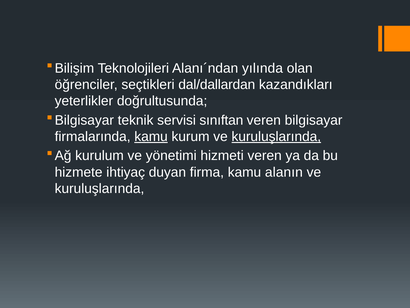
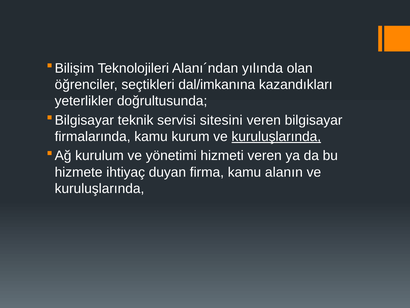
dal/dallardan: dal/dallardan -> dal/imkanına (217, 84)
sınıftan: sınıftan -> sitesini (221, 120)
kamu underline: present -> none (151, 136)
